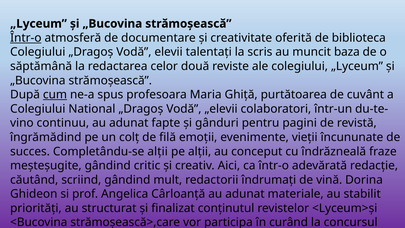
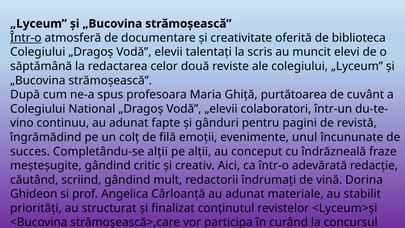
baza: baza -> elevi (347, 52)
cum underline: present -> none (55, 95)
vieții: vieții -> unul (305, 137)
